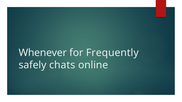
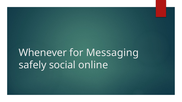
Frequently: Frequently -> Messaging (112, 53)
chats: chats -> social (62, 65)
